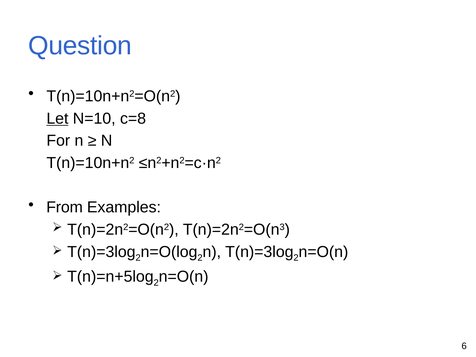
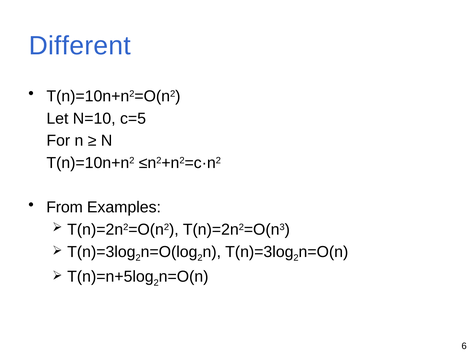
Question: Question -> Different (80, 46)
Let underline: present -> none (57, 119)
c=8: c=8 -> c=5 (133, 119)
